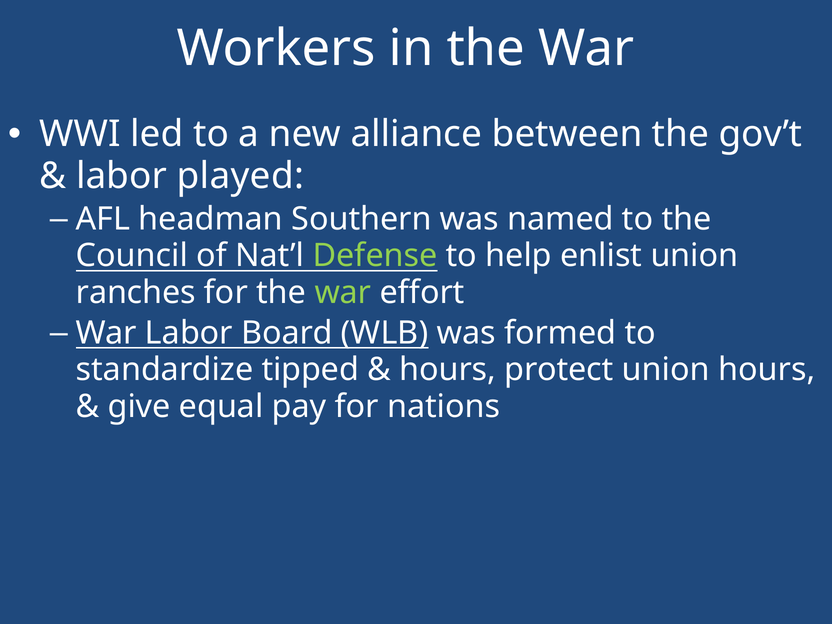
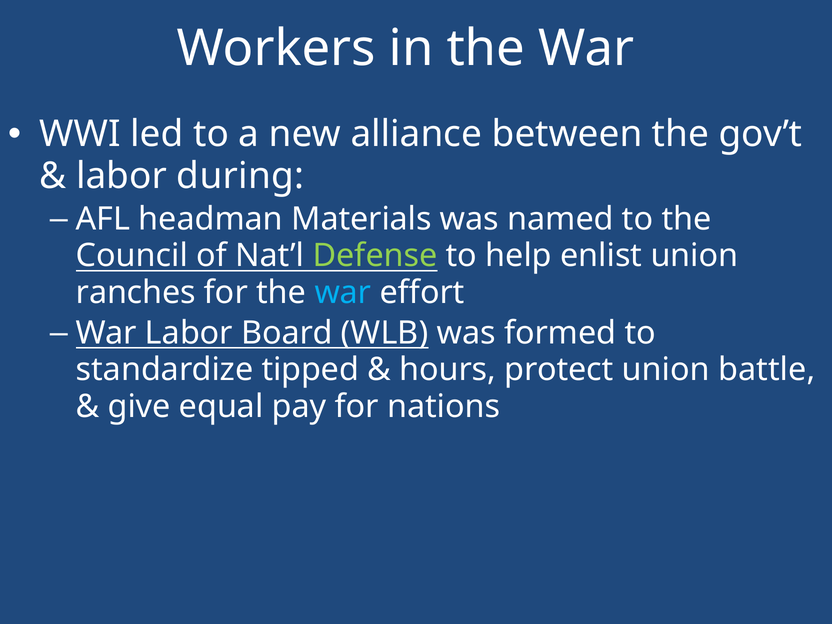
played: played -> during (240, 176)
Southern: Southern -> Materials (362, 219)
war colour: light green -> light blue (343, 293)
union hours: hours -> battle (767, 370)
